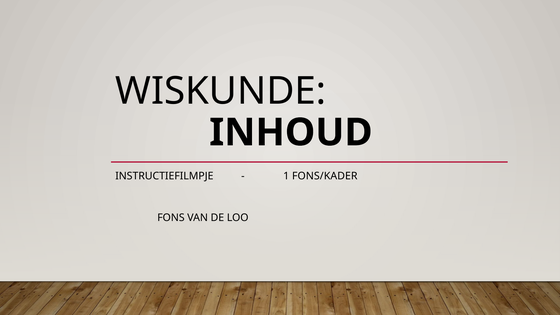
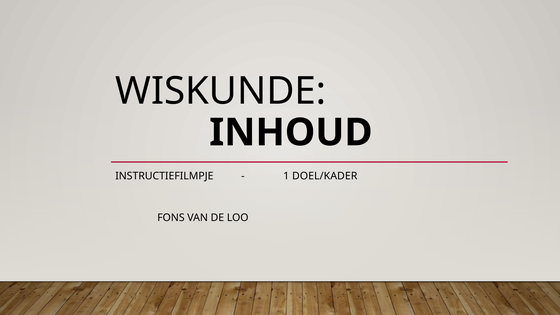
FONS/KADER: FONS/KADER -> DOEL/KADER (325, 176)
